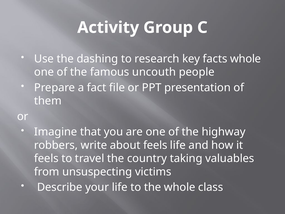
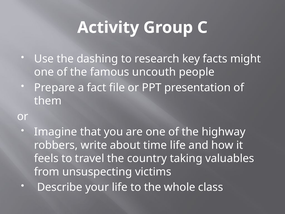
facts whole: whole -> might (246, 59)
about feels: feels -> time (155, 145)
